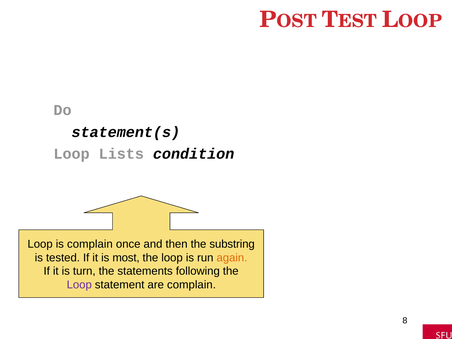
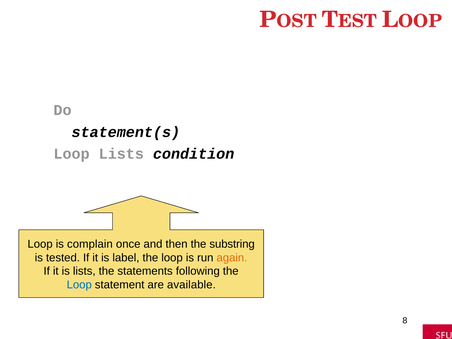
most: most -> label (126, 258)
is turn: turn -> lists (84, 271)
Loop colour: purple -> blue (79, 285)
are complain: complain -> available (191, 285)
